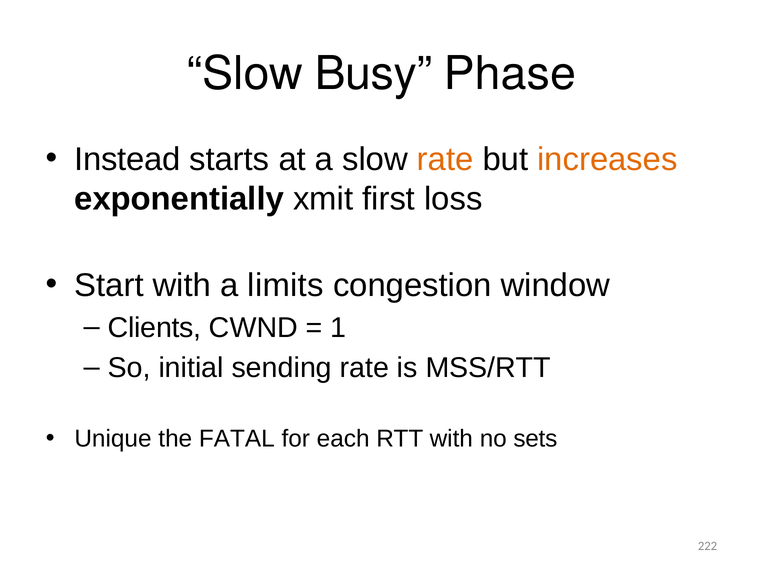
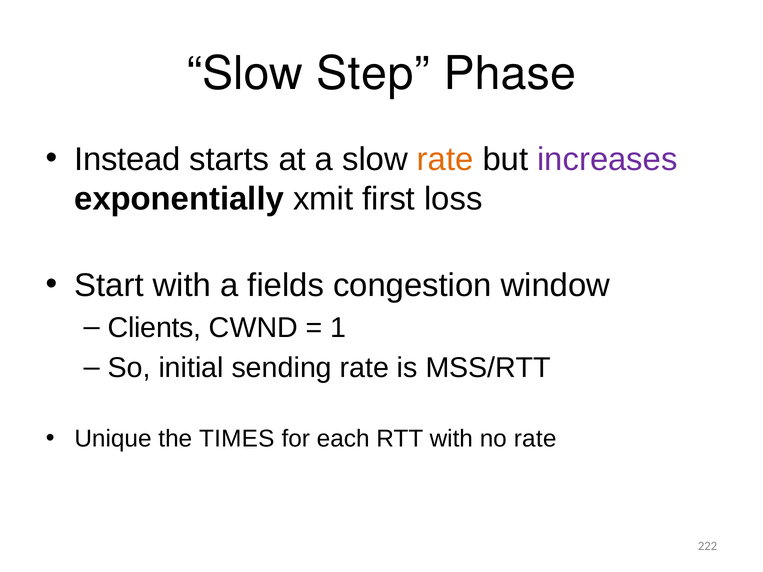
Busy: Busy -> Step (373, 74)
increases colour: orange -> purple (607, 159)
limits: limits -> fields (286, 285)
FATAL: FATAL -> TIMES (237, 439)
no sets: sets -> rate (535, 439)
